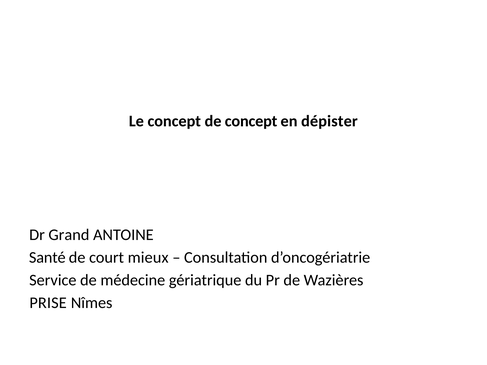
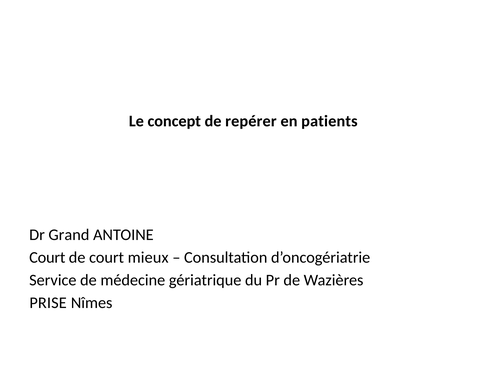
de concept: concept -> repérer (251, 121)
dépister: dépister -> patients (329, 121)
Santé: Santé -> Court (47, 258)
